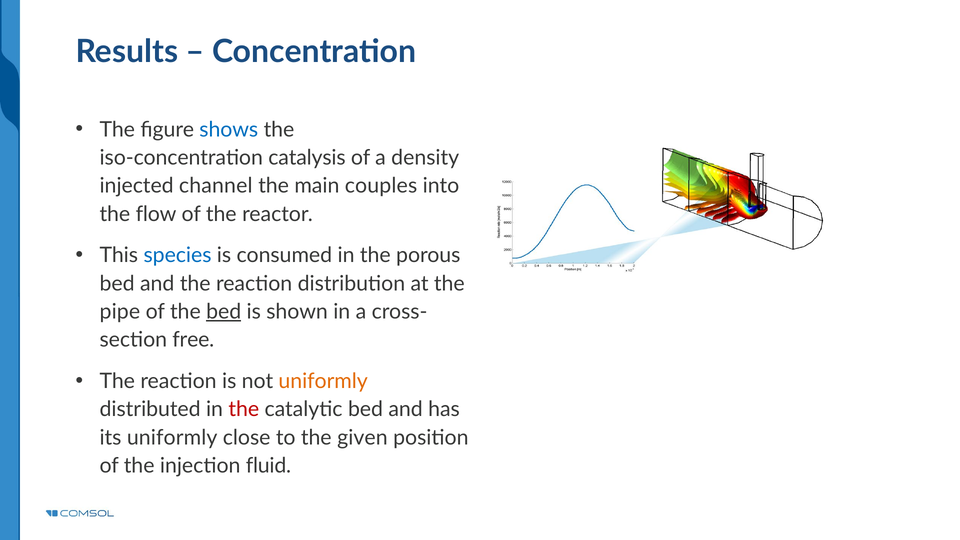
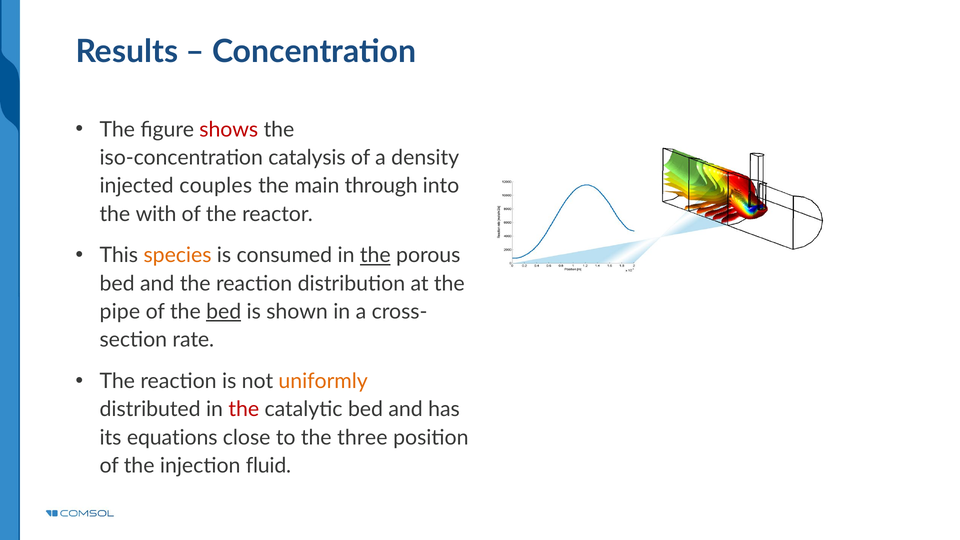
shows colour: blue -> red (229, 130)
channel: channel -> couples (216, 186)
couples: couples -> through (381, 186)
flow: flow -> with (156, 214)
species colour: blue -> orange (178, 255)
the underline: none -> present (375, 255)
free: free -> rate (193, 340)
its uniformly: uniformly -> equations (172, 438)
given: given -> three (362, 438)
